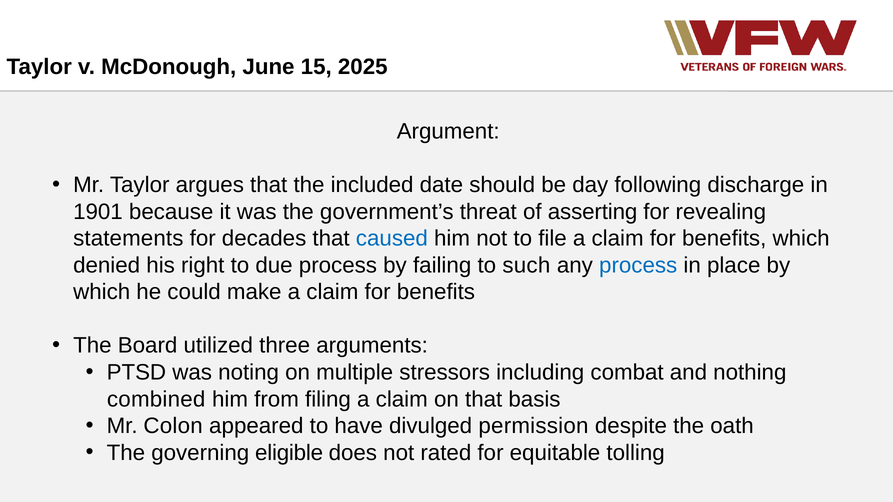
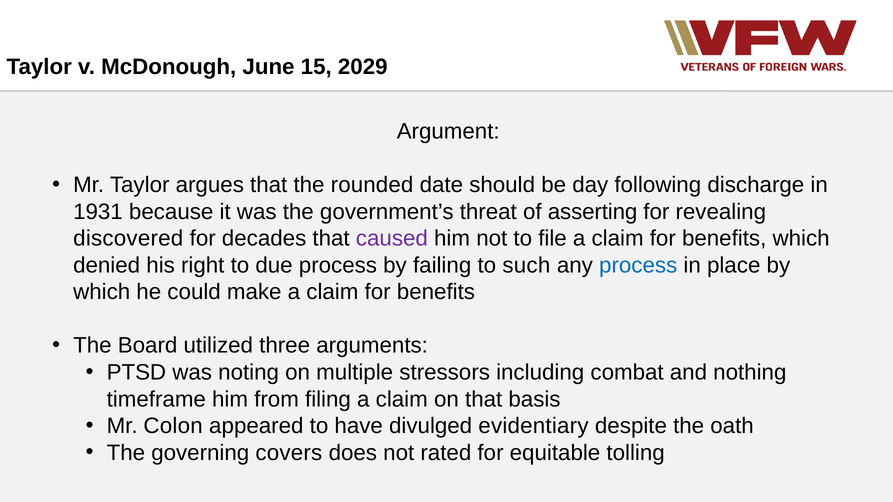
2025: 2025 -> 2029 (363, 67)
included: included -> rounded (372, 185)
1901: 1901 -> 1931 (98, 212)
statements: statements -> discovered (128, 239)
caused colour: blue -> purple (392, 239)
combined: combined -> timeframe (156, 399)
permission: permission -> evidentiary (533, 426)
eligible: eligible -> covers (289, 453)
